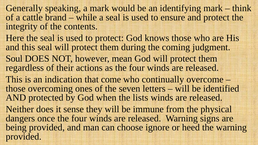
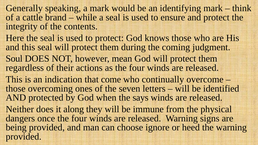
lists: lists -> says (141, 98)
sense: sense -> along (74, 109)
